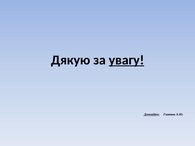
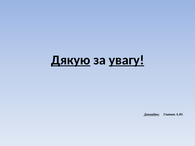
Дякую underline: none -> present (71, 60)
